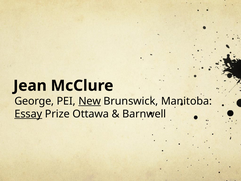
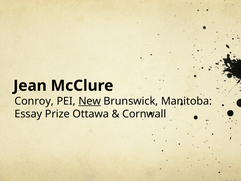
George: George -> Conroy (34, 101)
Essay underline: present -> none (28, 114)
Barnwell: Barnwell -> Cornwall (144, 114)
